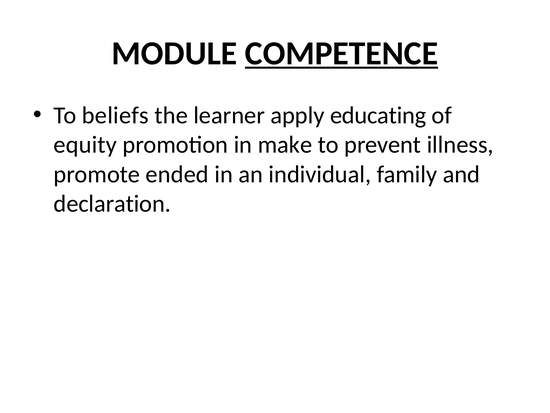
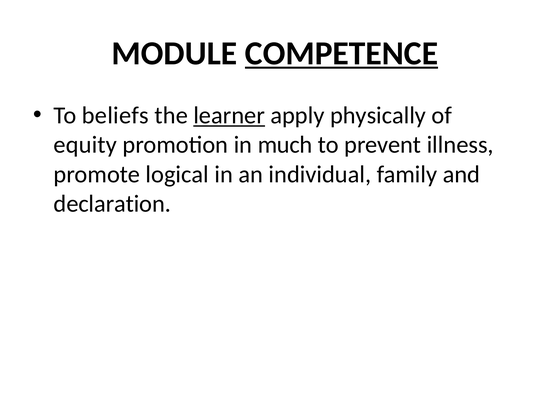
learner underline: none -> present (229, 115)
educating: educating -> physically (378, 115)
make: make -> much (285, 145)
ended: ended -> logical (177, 174)
